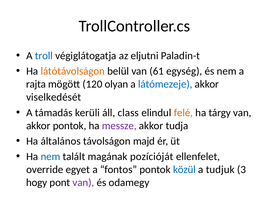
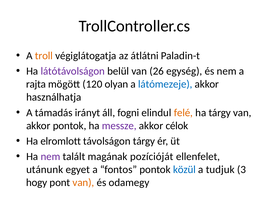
troll colour: blue -> orange (44, 56)
eljutni: eljutni -> átlátni (145, 56)
látótávolságon colour: orange -> purple (73, 71)
61: 61 -> 26 (157, 71)
viselkedését: viselkedését -> használhatja (54, 97)
kerüli: kerüli -> irányt (87, 112)
class: class -> fogni (128, 112)
tudja: tudja -> célok (177, 125)
általános: általános -> elromlott (61, 141)
távolságon majd: majd -> tárgy (144, 141)
nem colour: blue -> purple (50, 156)
override: override -> utánunk (45, 169)
van colour: purple -> orange (83, 182)
